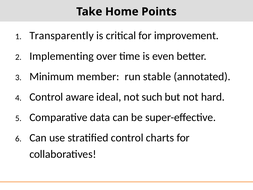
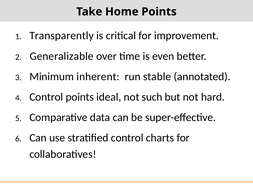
Implementing: Implementing -> Generalizable (62, 56)
member: member -> inherent (98, 76)
Control aware: aware -> points (80, 97)
